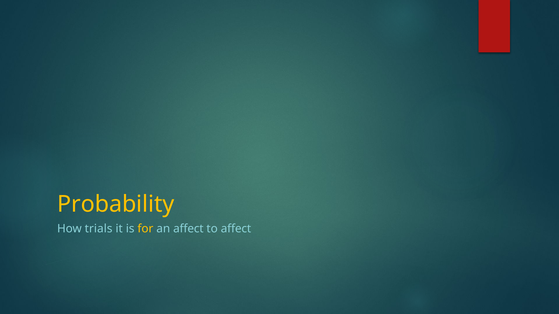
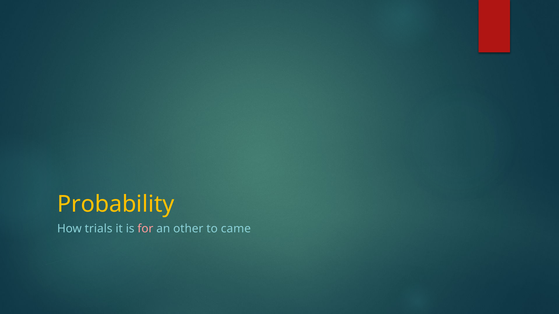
for colour: yellow -> pink (145, 229)
an affect: affect -> other (188, 229)
to affect: affect -> came (236, 229)
